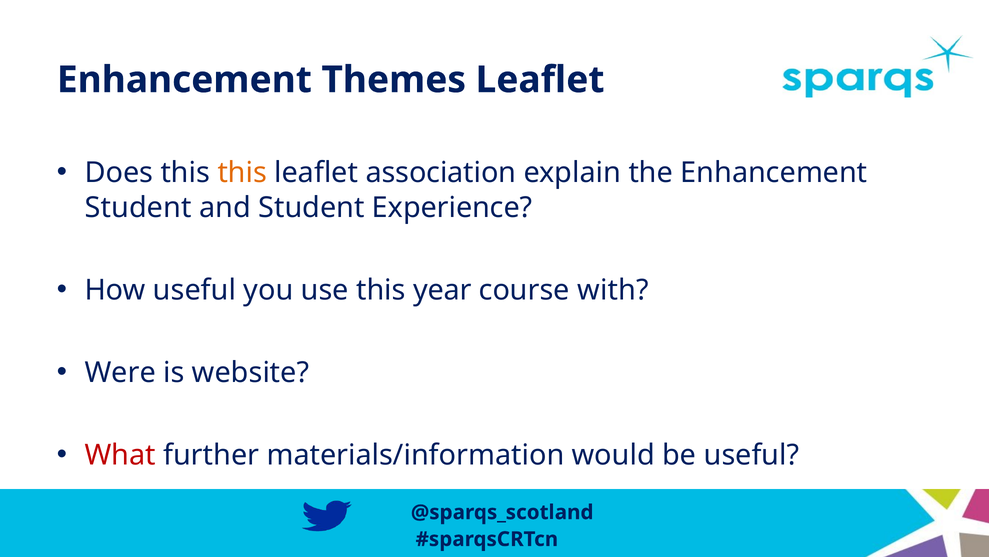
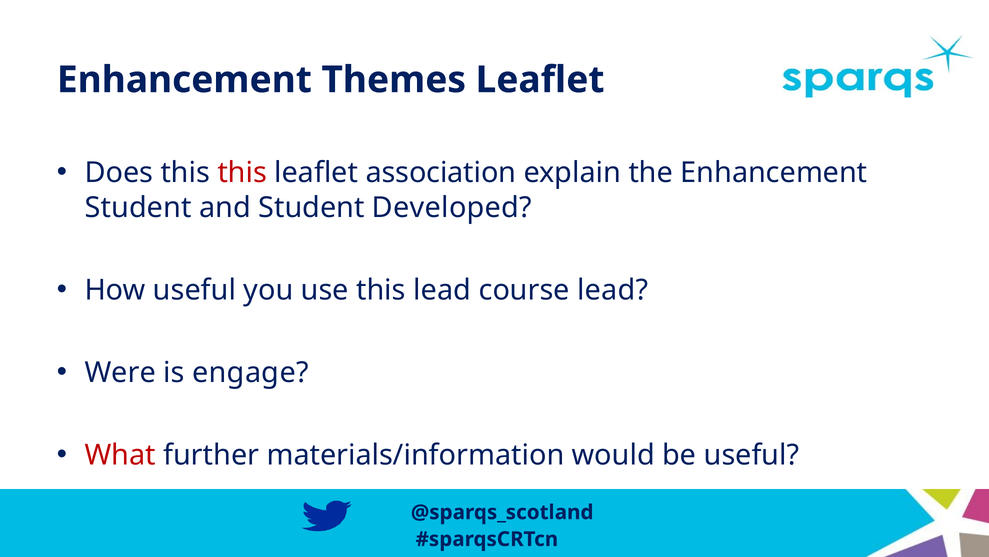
this colour: orange -> red (242, 173)
Experience: Experience -> Developed (452, 207)
this year: year -> lead (442, 290)
course with: with -> lead (613, 290)
website: website -> engage (250, 372)
